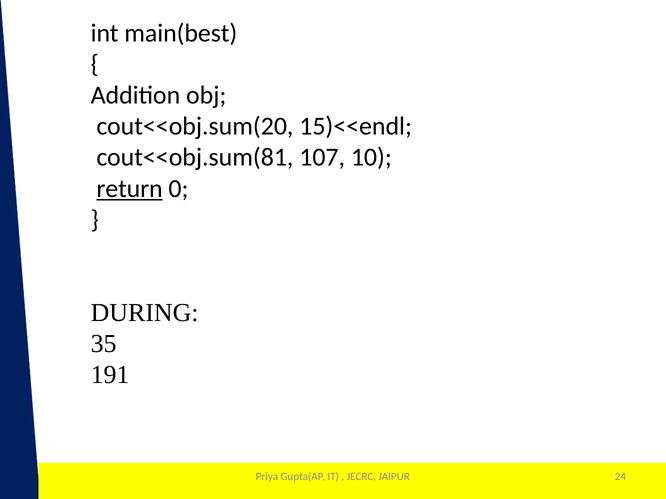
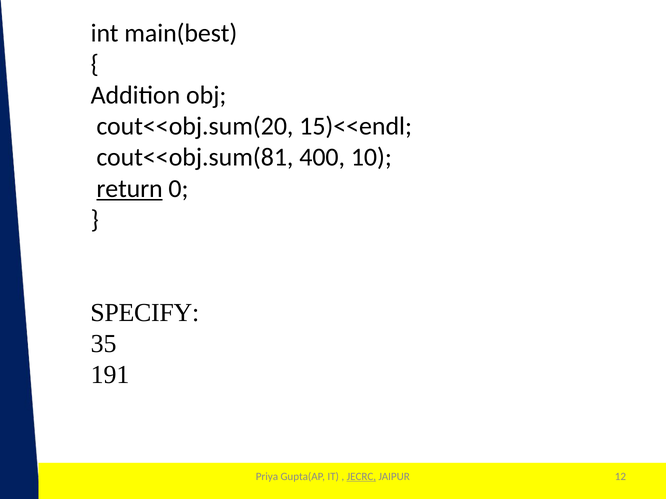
107: 107 -> 400 (322, 158)
DURING: DURING -> SPECIFY (145, 313)
JECRC underline: none -> present (361, 477)
24: 24 -> 12 (620, 477)
